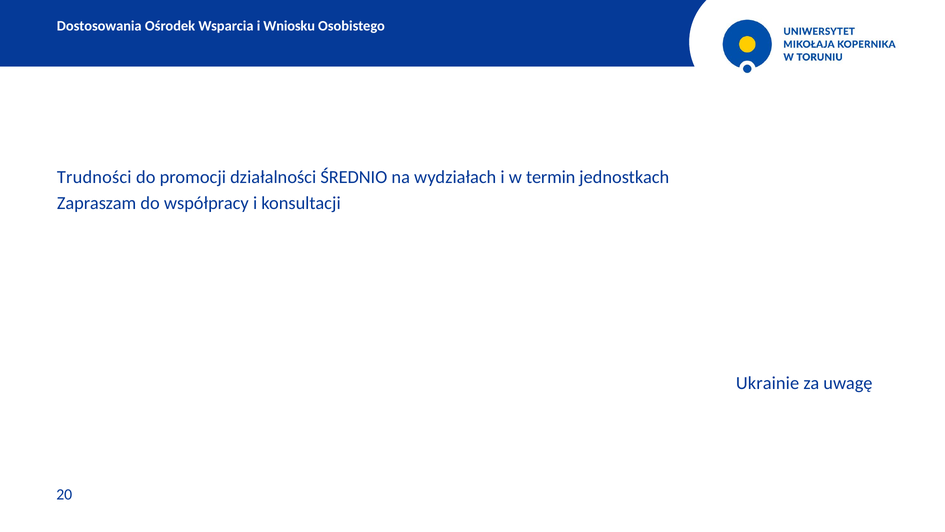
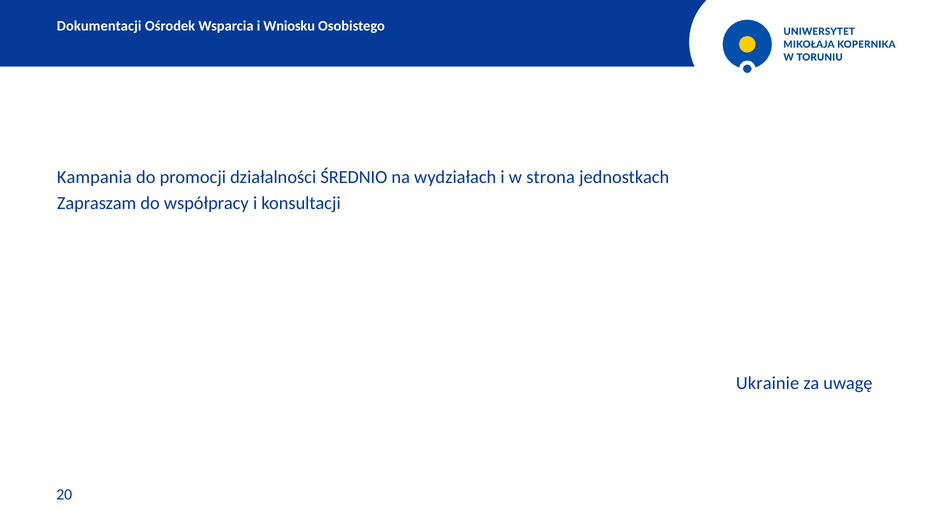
Dostosowania: Dostosowania -> Dokumentacji (99, 26)
Trudności: Trudności -> Kampania (94, 177)
termin: termin -> strona (551, 177)
